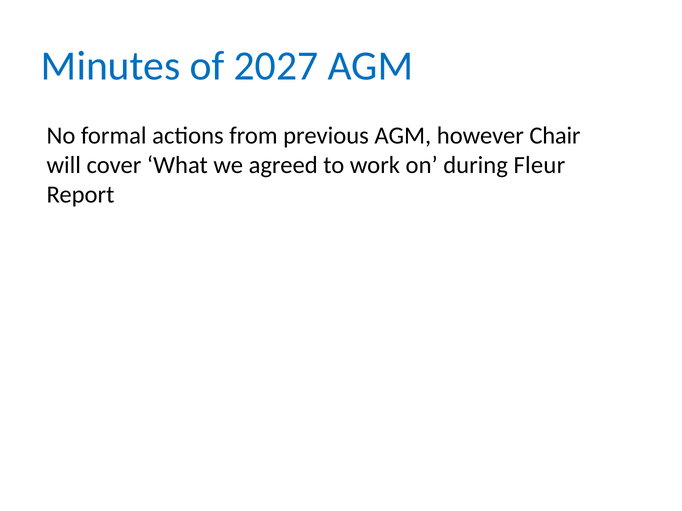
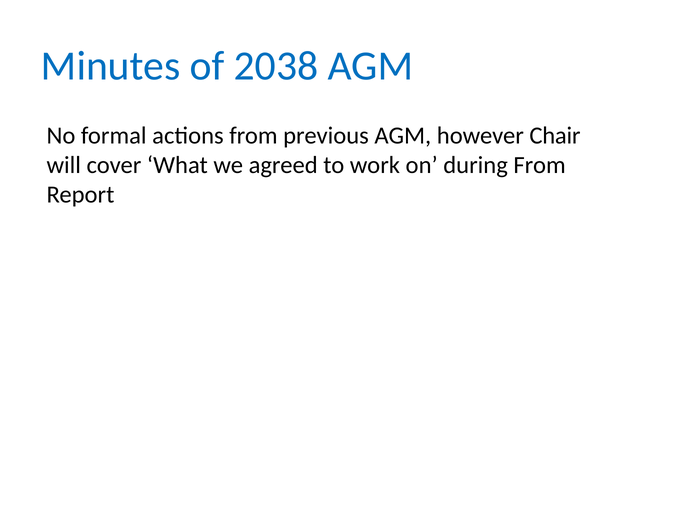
2027: 2027 -> 2038 (276, 66)
during Fleur: Fleur -> From (540, 165)
